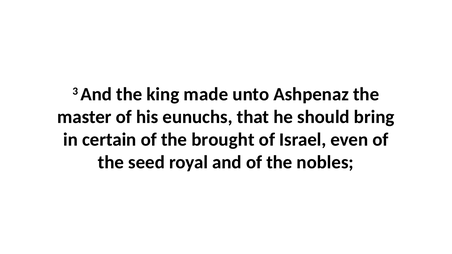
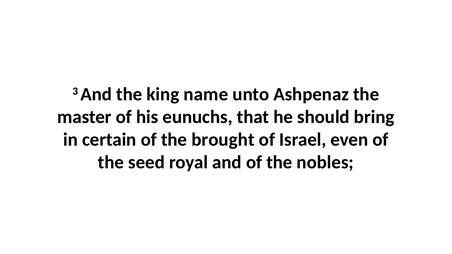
made: made -> name (206, 95)
